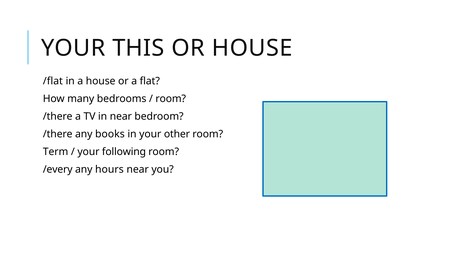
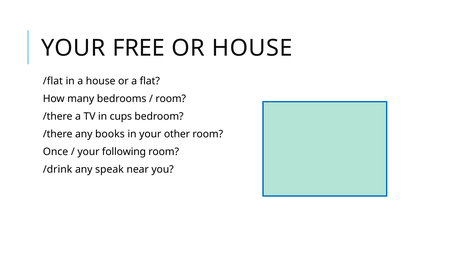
THIS: THIS -> FREE (139, 48)
in near: near -> cups (121, 117)
Term: Term -> Once (56, 152)
/every: /every -> /drink (58, 170)
hours: hours -> speak (109, 170)
